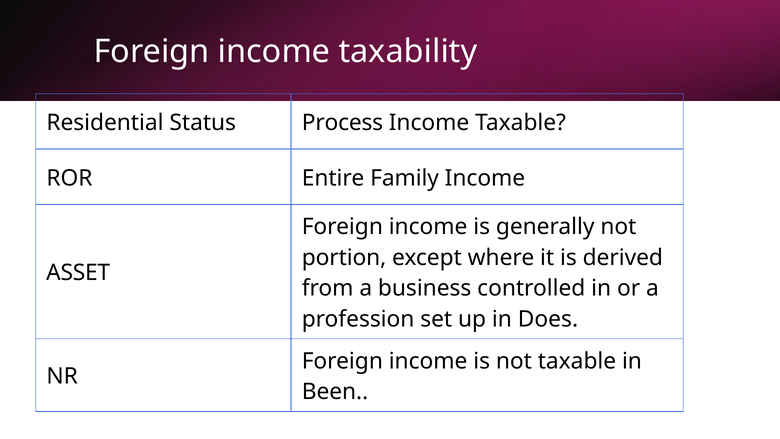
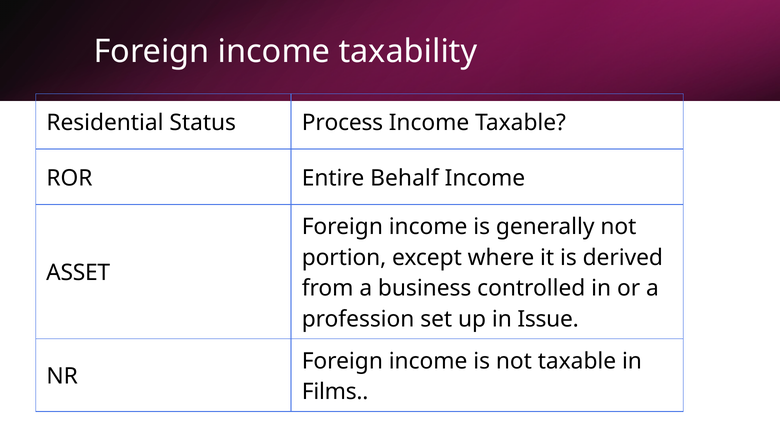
Family: Family -> Behalf (404, 178)
Does: Does -> Issue (548, 319)
Been: Been -> Films (335, 392)
